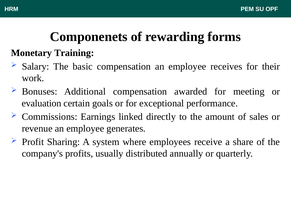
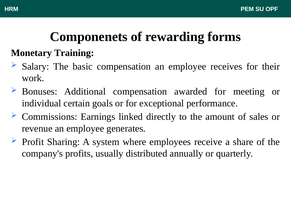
evaluation: evaluation -> individual (41, 103)
